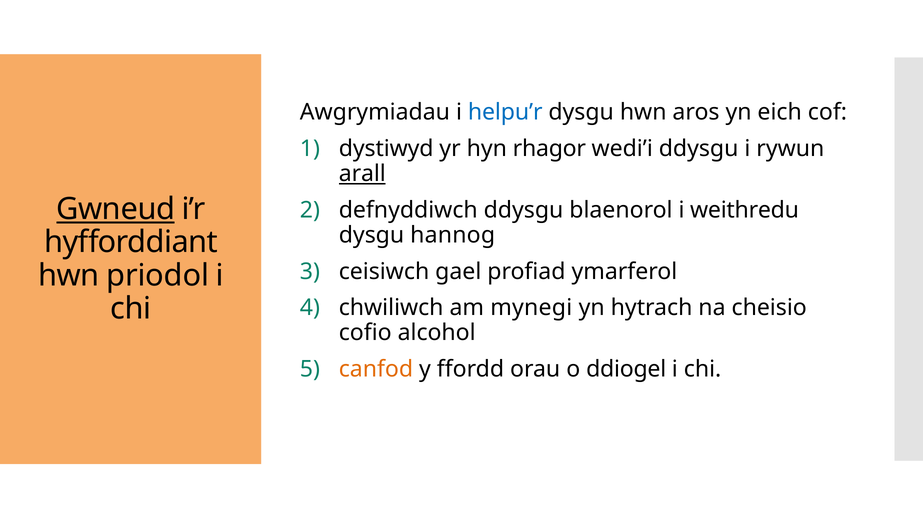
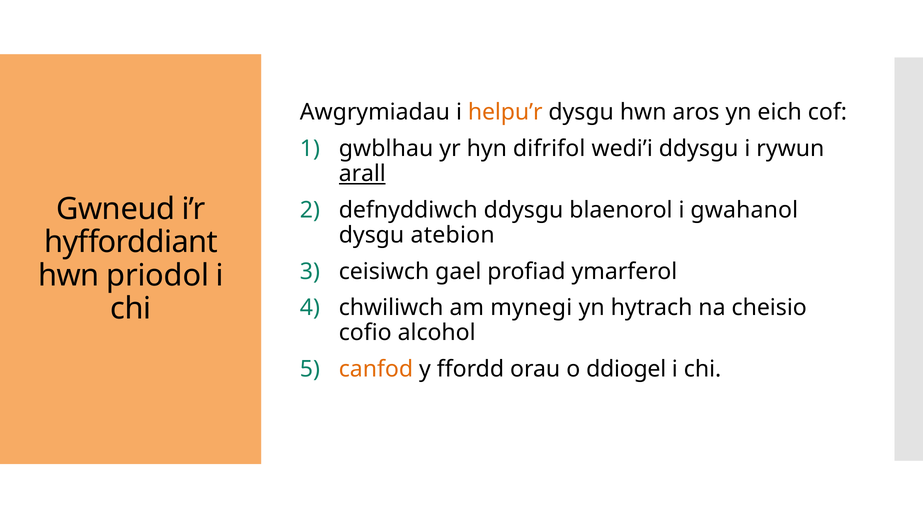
helpu’r colour: blue -> orange (505, 112)
dystiwyd: dystiwyd -> gwblhau (386, 149)
rhagor: rhagor -> difrifol (549, 149)
Gwneud underline: present -> none (116, 209)
weithredu: weithredu -> gwahanol (744, 210)
hannog: hannog -> atebion (453, 235)
